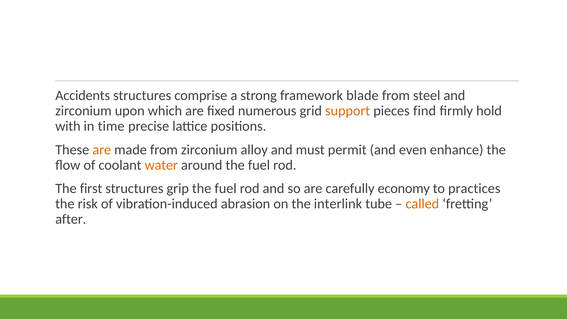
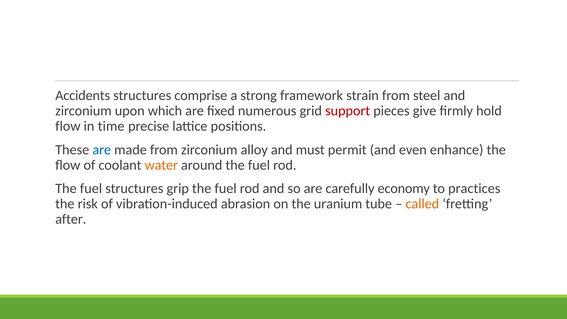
blade: blade -> strain (363, 96)
support colour: orange -> red (348, 111)
find: find -> give (425, 111)
with: with -> flow (68, 126)
are colour: orange -> blue (102, 150)
first: first -> fuel (91, 189)
interlink: interlink -> uranium (338, 204)
